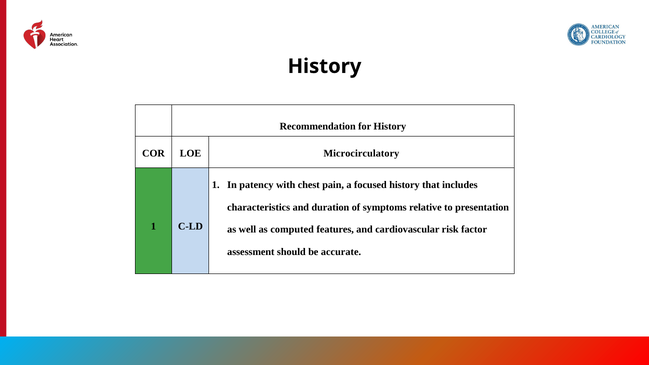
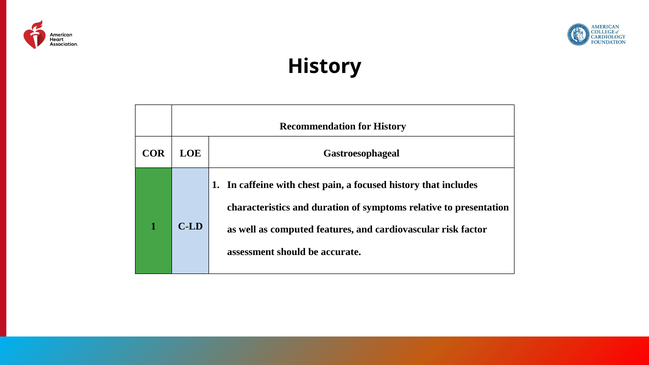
Microcirculatory: Microcirculatory -> Gastroesophageal (362, 153)
patency: patency -> caffeine (256, 185)
